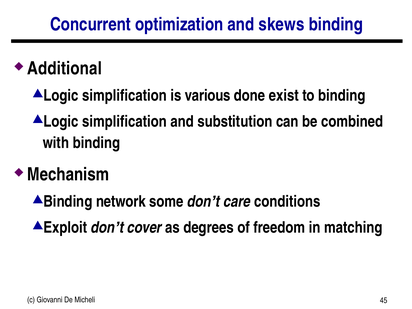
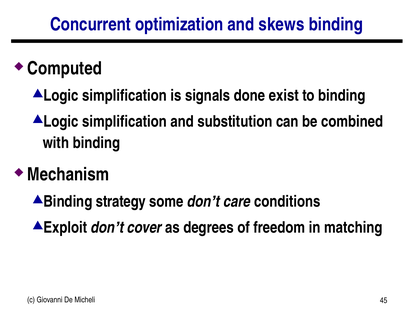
Additional: Additional -> Computed (65, 68)
various: various -> signals (208, 96)
network: network -> strategy (121, 202)
